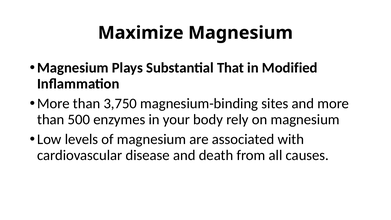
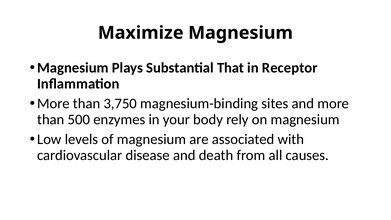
Modified: Modified -> Receptor (290, 68)
